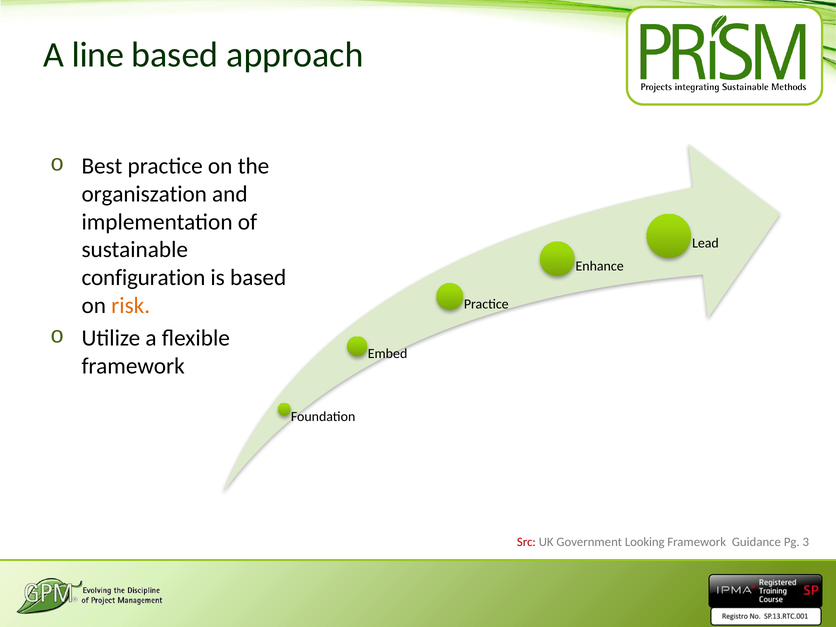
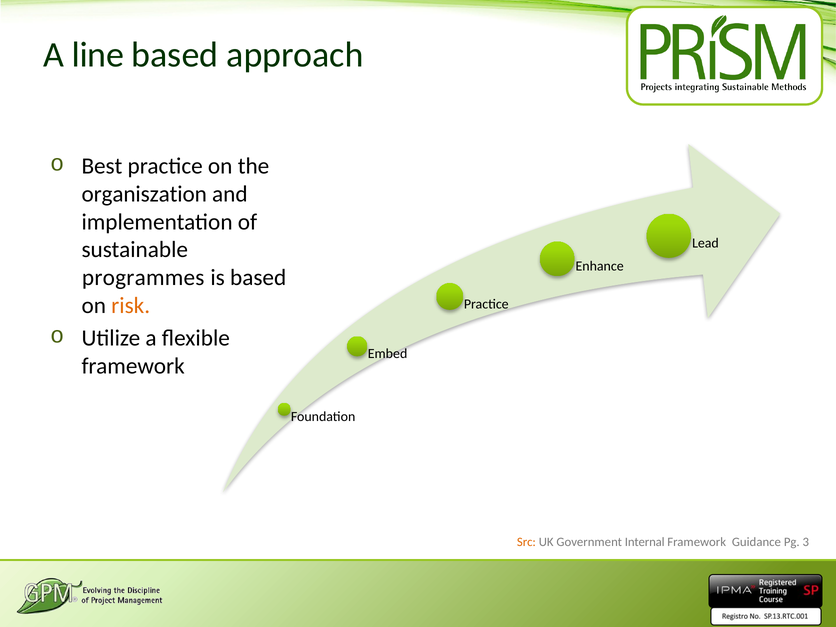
configuration: configuration -> programmes (143, 278)
Src colour: red -> orange (526, 542)
Looking: Looking -> Internal (645, 542)
